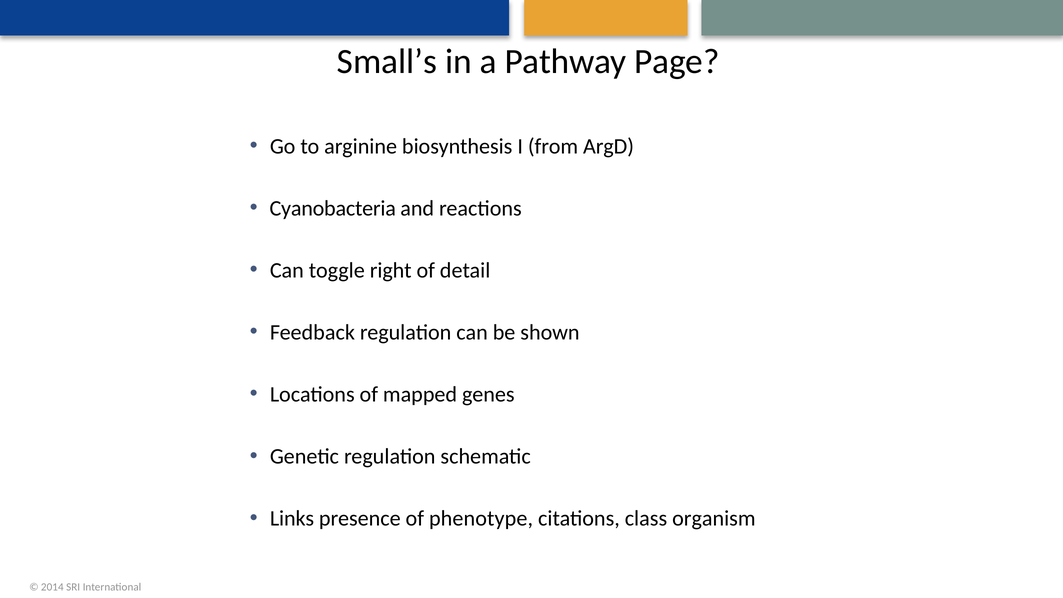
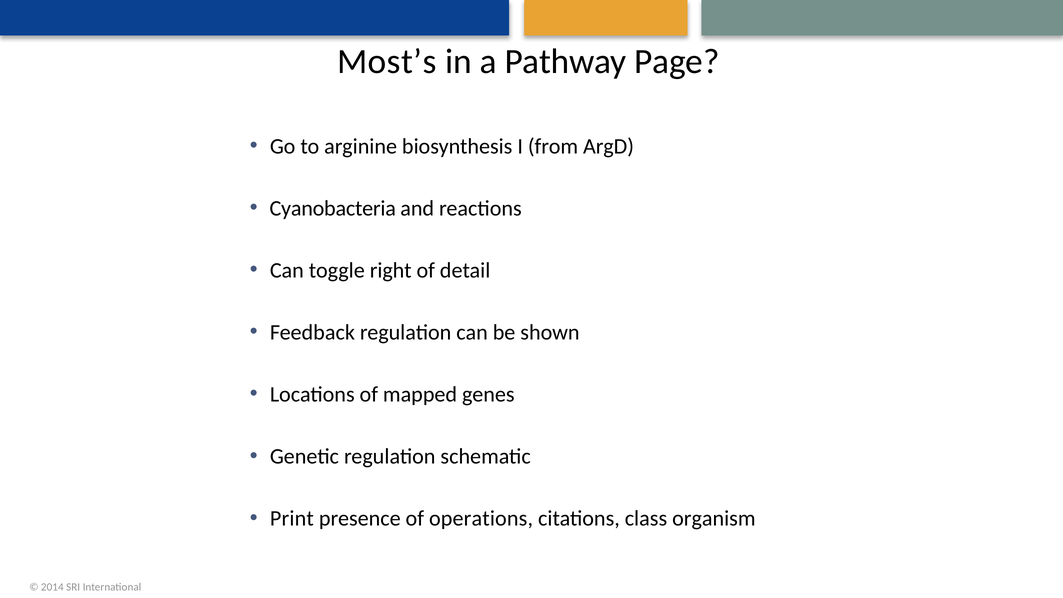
Small’s: Small’s -> Most’s (387, 62)
Links: Links -> Print (292, 519)
phenotype: phenotype -> operations (481, 519)
